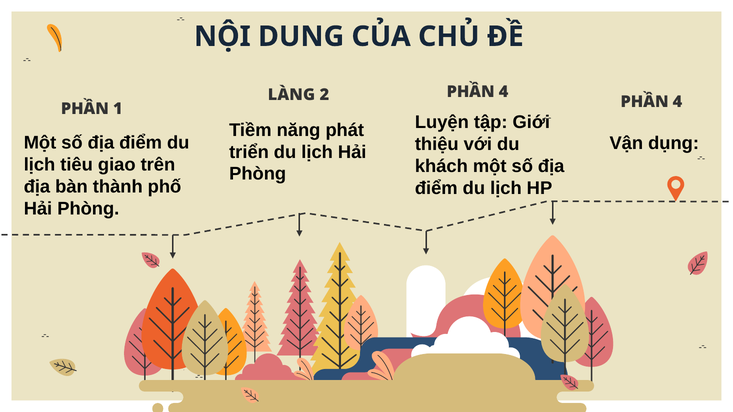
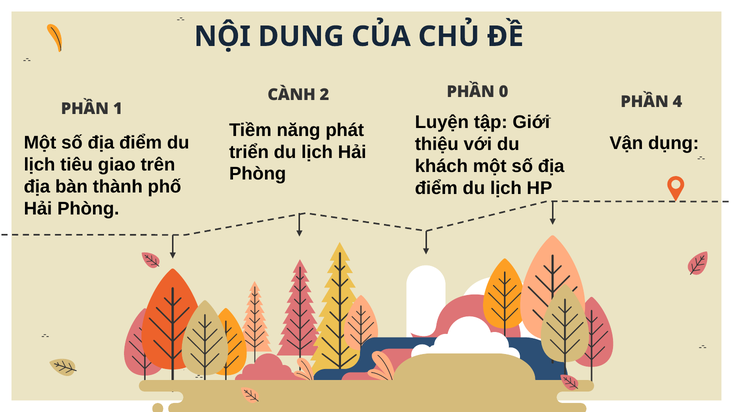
LÀNG: LÀNG -> CÀNH (292, 95)
2 PHẦN 4: 4 -> 0 (504, 92)
